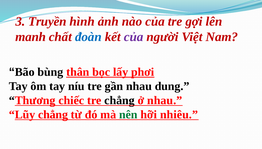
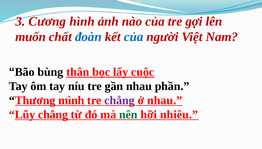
Truyền: Truyền -> Cương (47, 21)
manh: manh -> muốn (31, 37)
của colour: purple -> blue (134, 37)
phơi: phơi -> cuộc (143, 72)
dung: dung -> phần (172, 86)
chiếc: chiếc -> mình (71, 101)
chẳng colour: black -> purple (120, 101)
